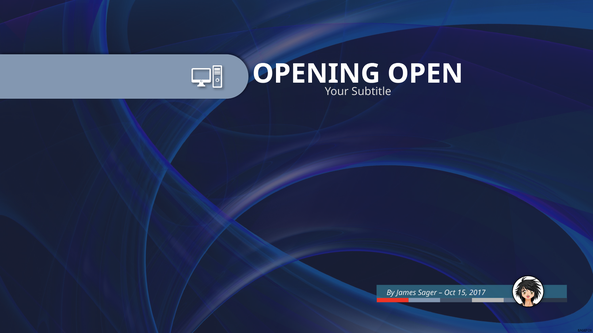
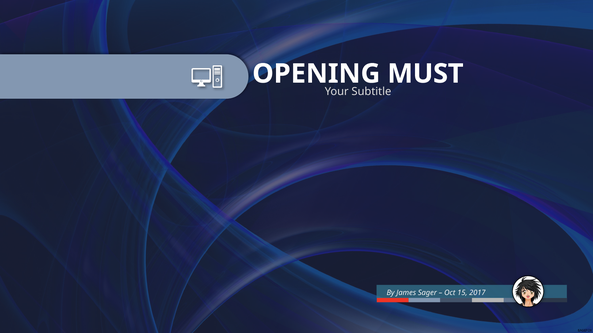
OPEN: OPEN -> MUST (425, 74)
